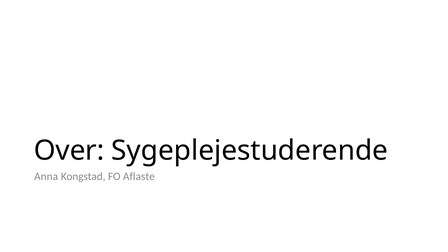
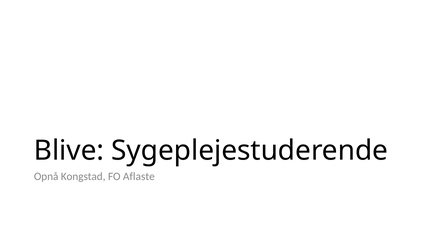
Over: Over -> Blive (69, 151)
Anna: Anna -> Opnå (46, 176)
